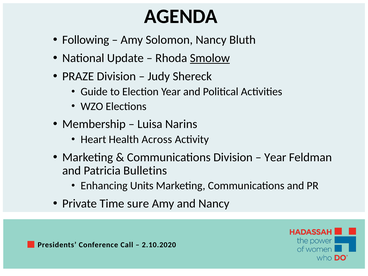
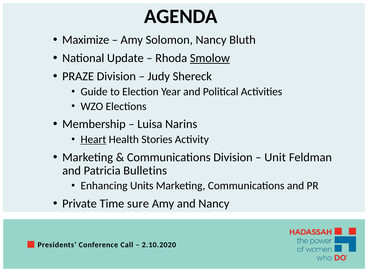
Following: Following -> Maximize (86, 40)
Heart underline: none -> present (93, 139)
Across: Across -> Stories (157, 139)
Year: Year -> Unit (275, 157)
